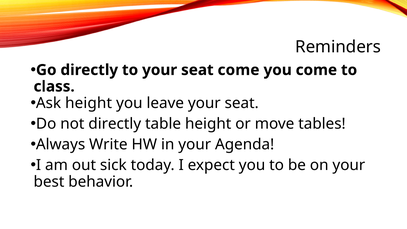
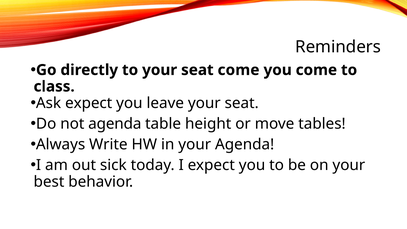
Ask height: height -> expect (89, 103)
not directly: directly -> agenda (115, 124)
